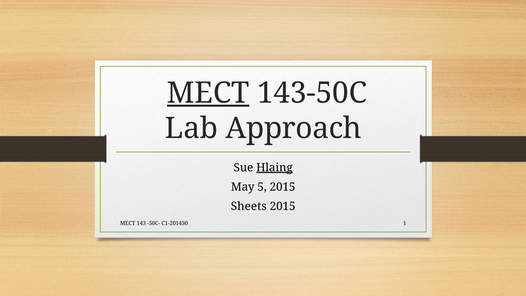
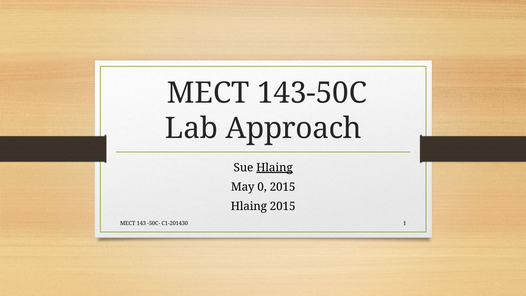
MECT underline: present -> none (208, 93)
5: 5 -> 0 (262, 187)
Sheets: Sheets -> Hlaing (249, 206)
